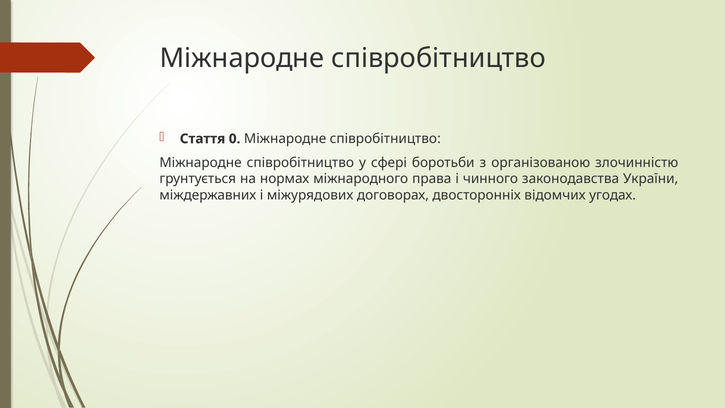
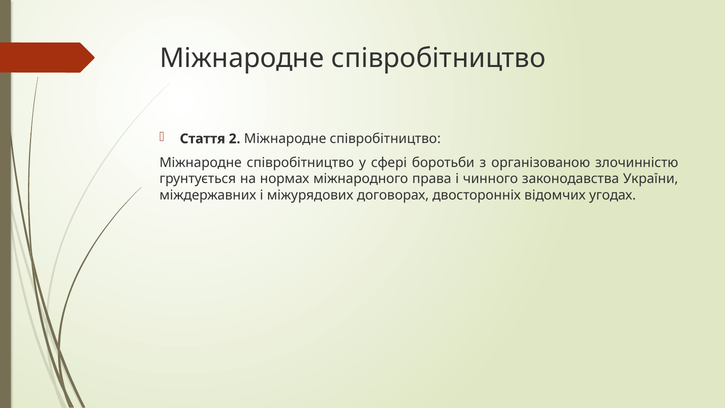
0: 0 -> 2 (235, 139)
